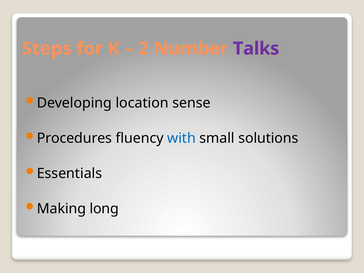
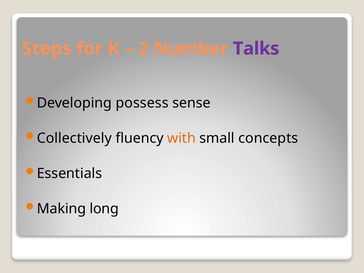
location: location -> possess (142, 103)
Procedures: Procedures -> Collectively (74, 138)
with colour: blue -> orange (181, 138)
solutions: solutions -> concepts (268, 138)
